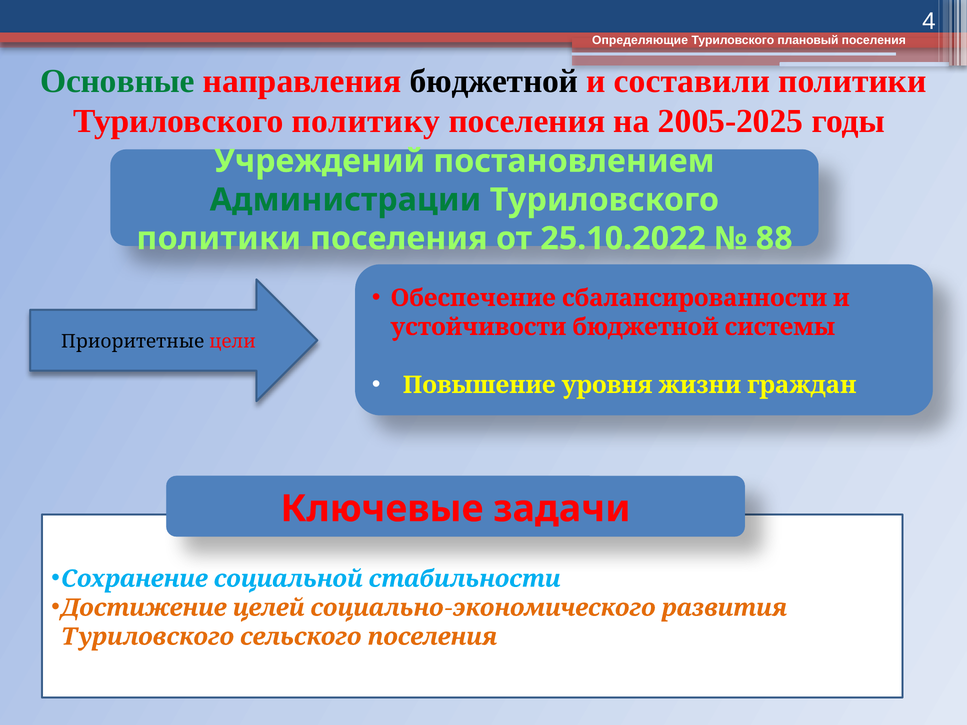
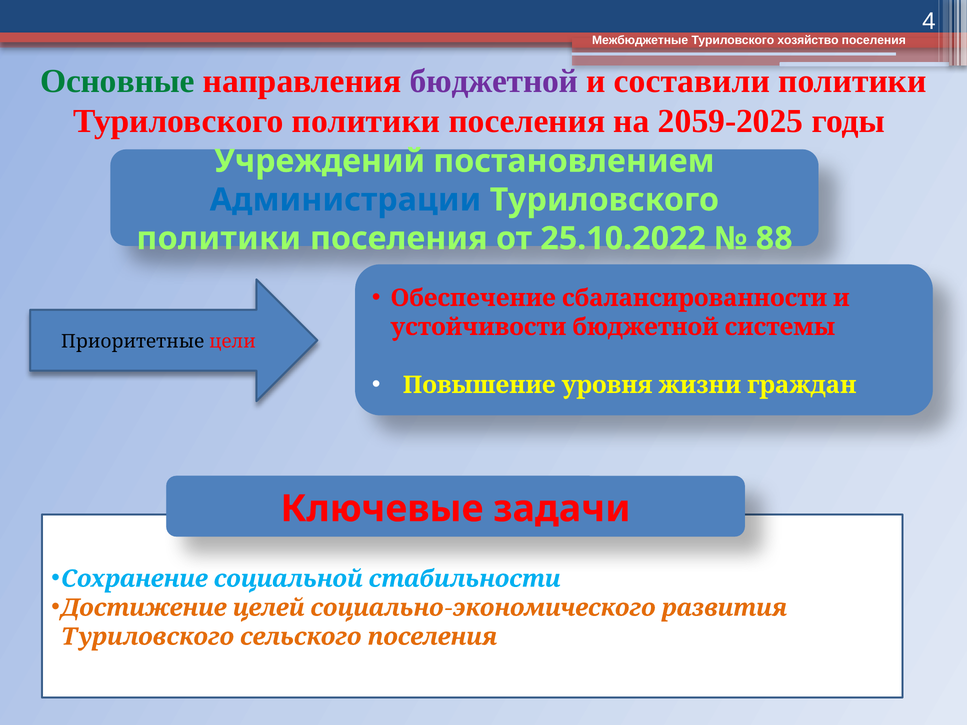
Определяющие: Определяющие -> Межбюджетные (640, 40)
плановый: плановый -> хозяйство (808, 40)
бюджетной colour: black -> purple (494, 81)
политику: политику -> политики (366, 121)
2005-2025: 2005-2025 -> 2059-2025 (731, 121)
Администрации colour: green -> blue (346, 200)
